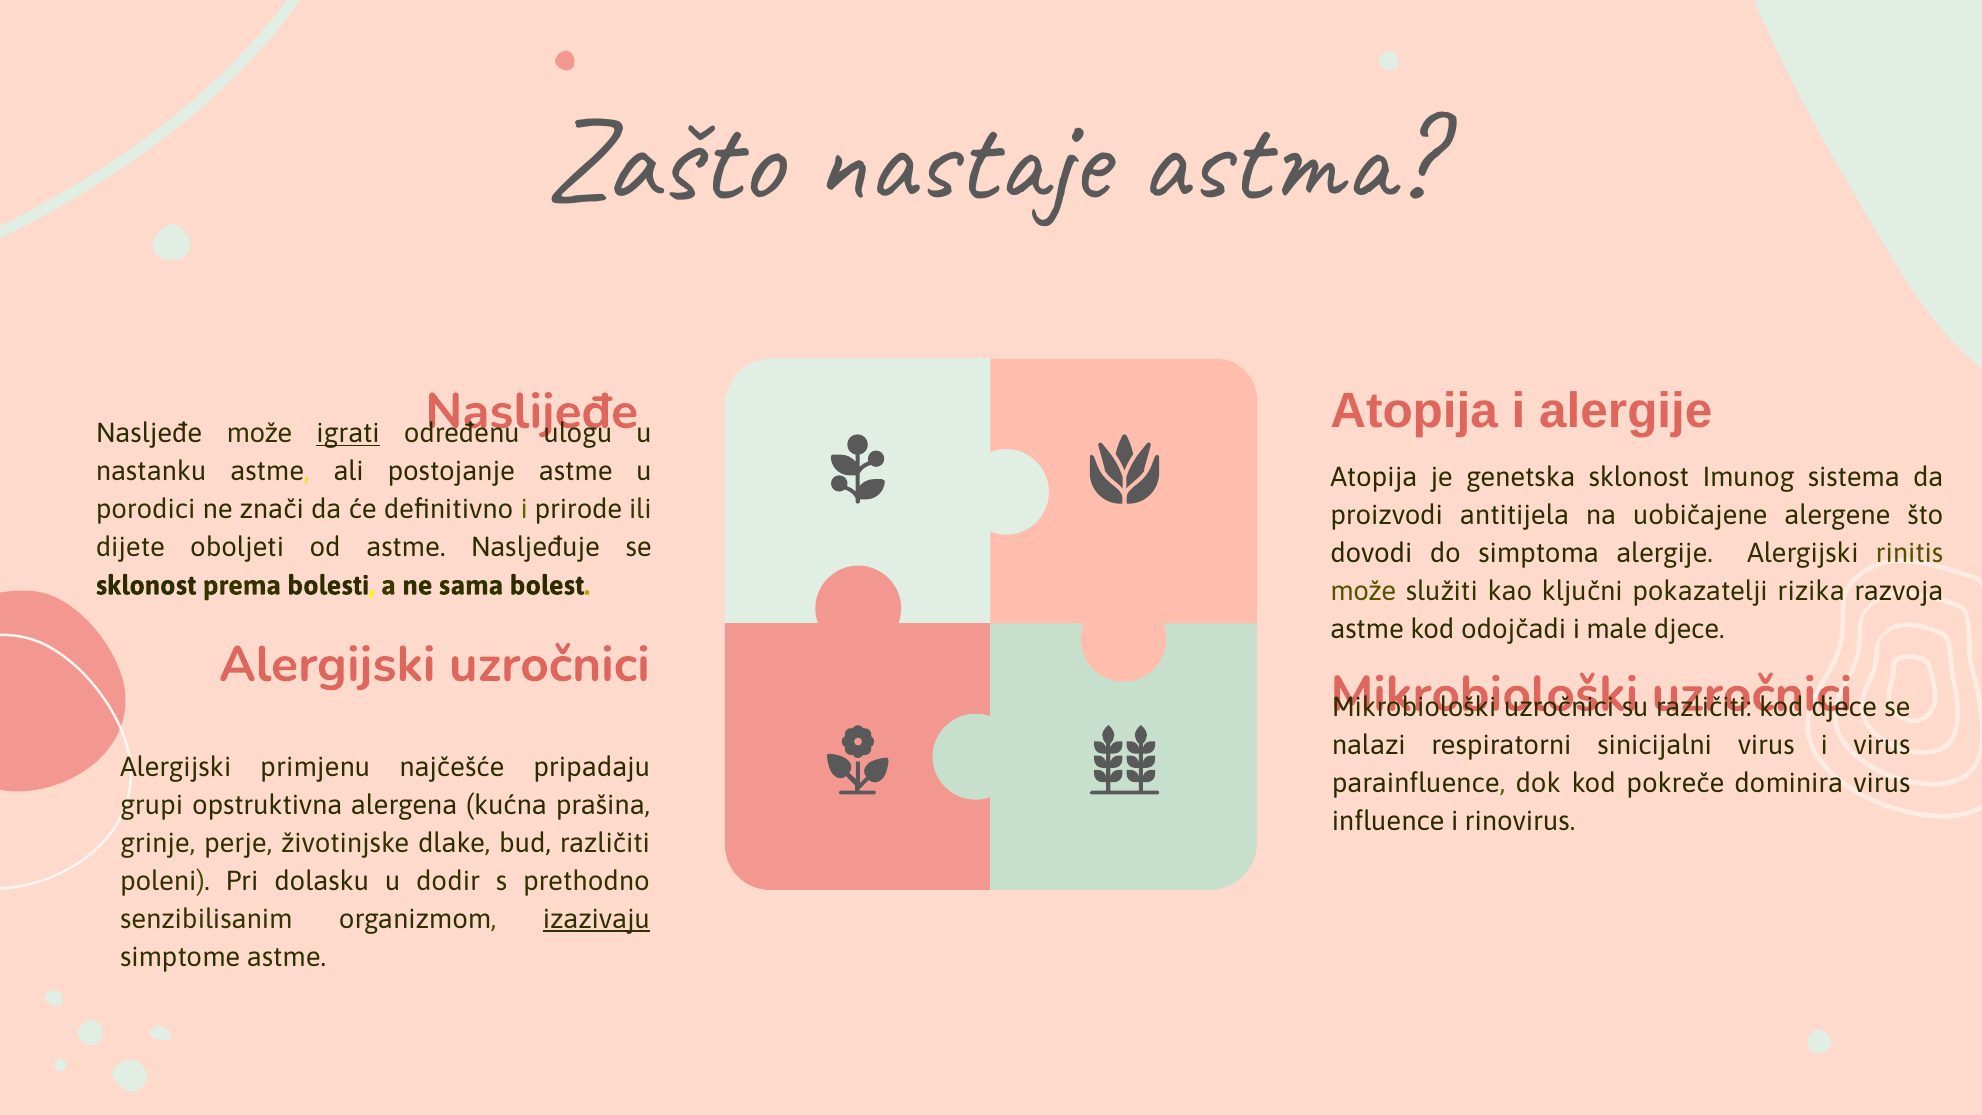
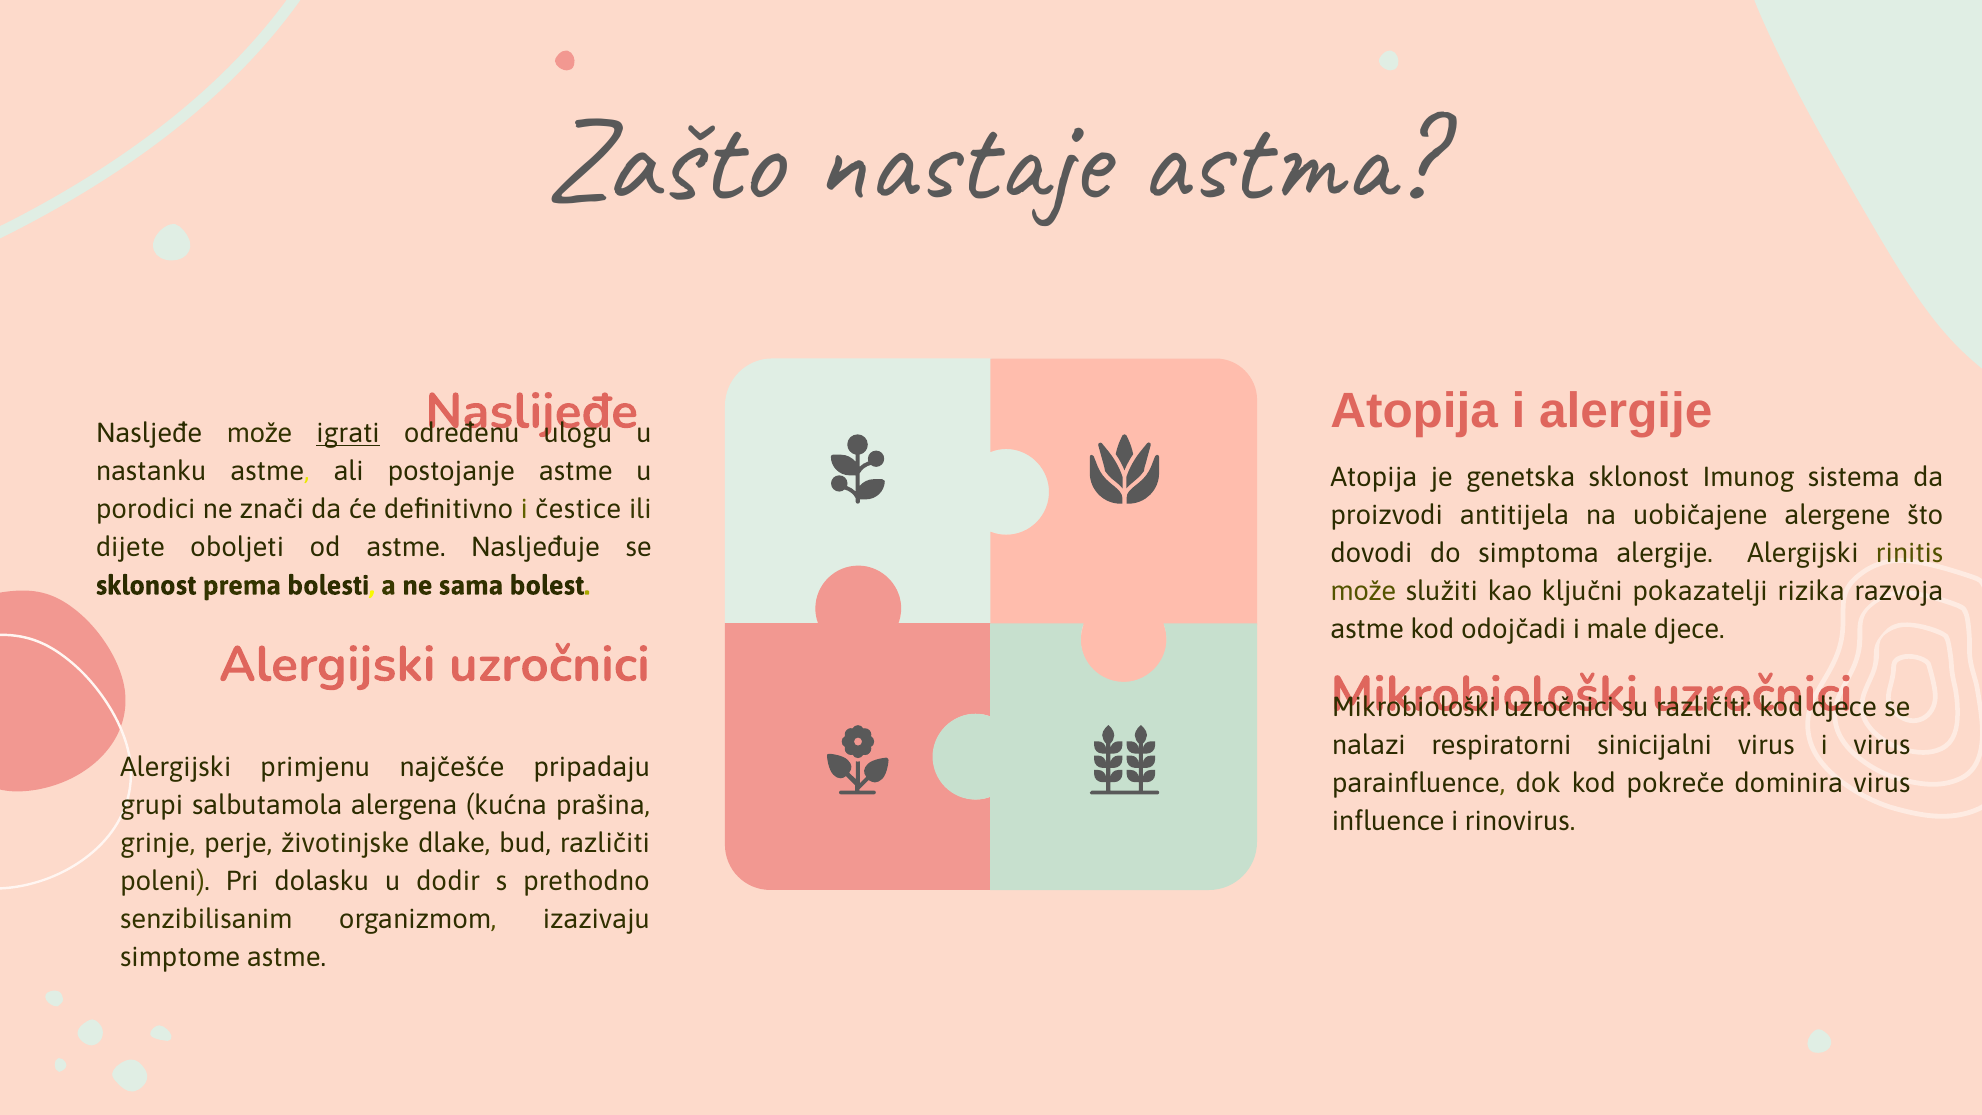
prirode: prirode -> čestice (578, 510)
opstruktivna: opstruktivna -> salbutamola (267, 805)
izazivaju underline: present -> none (596, 919)
